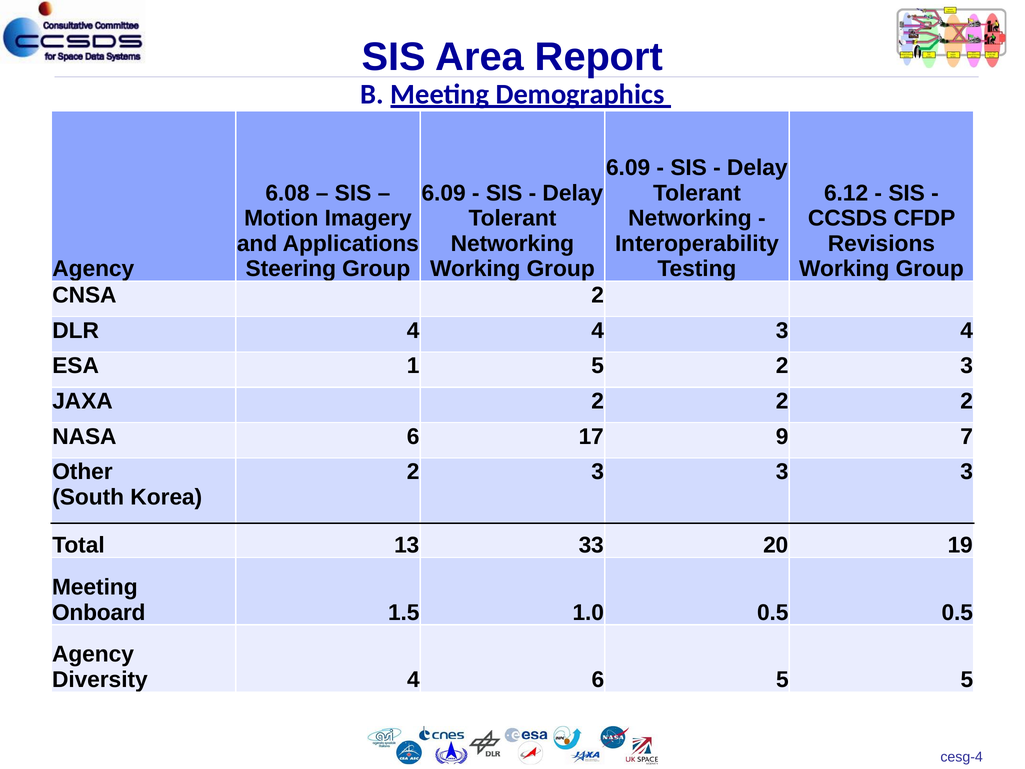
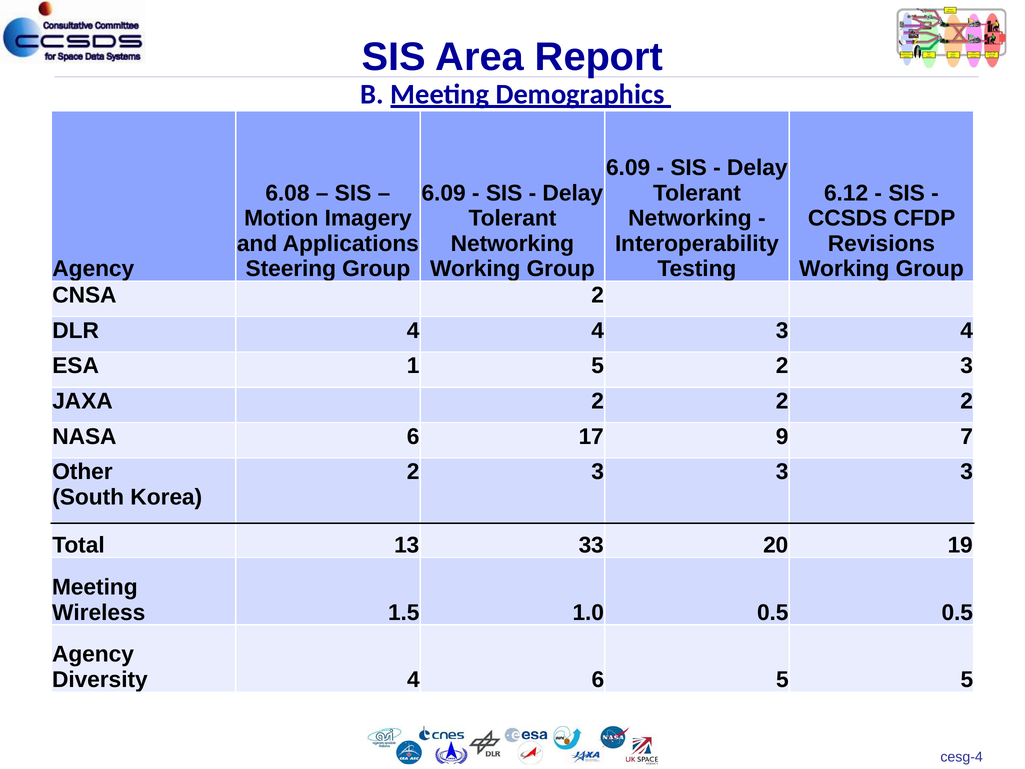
Onboard: Onboard -> Wireless (99, 612)
